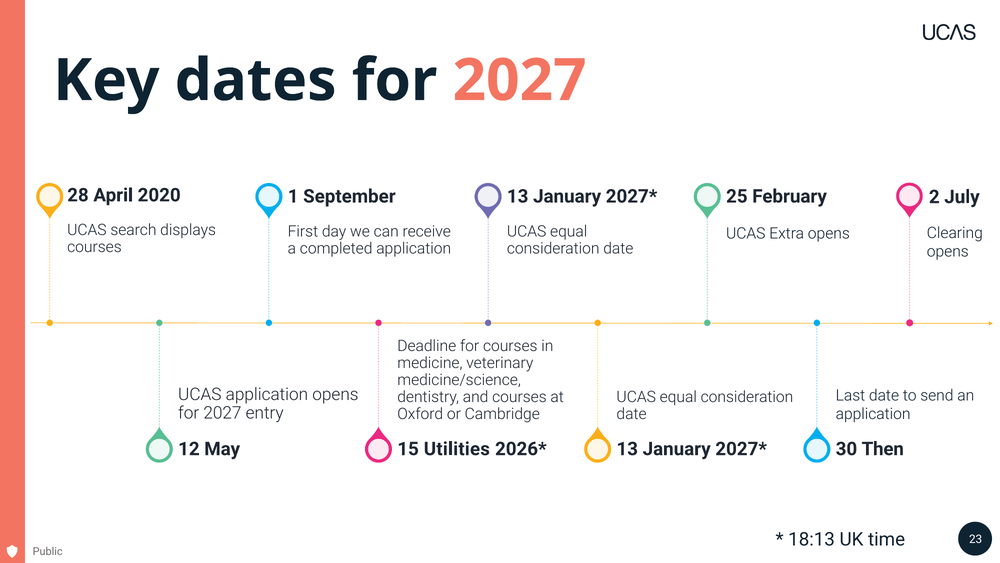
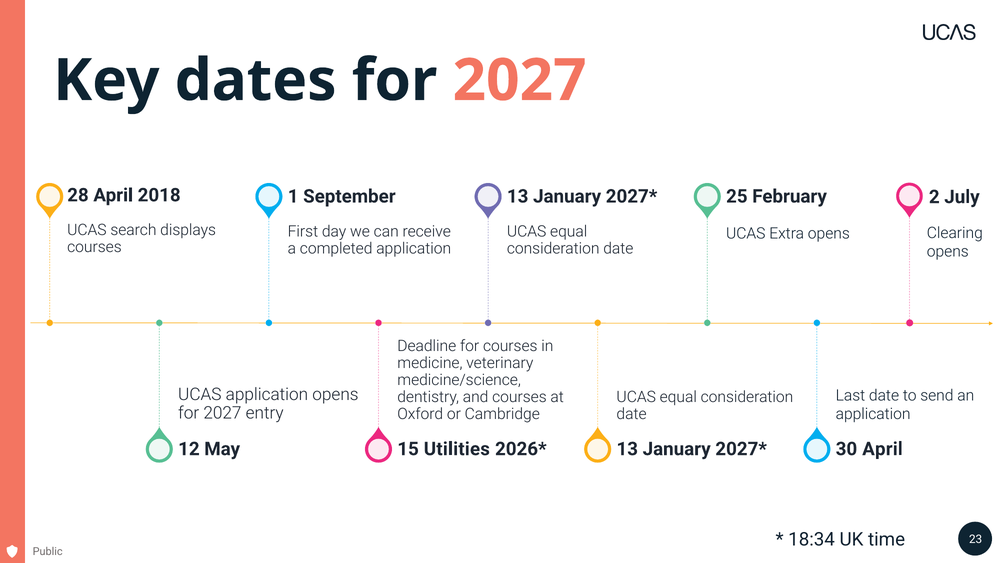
2020: 2020 -> 2018 (159, 195)
30 Then: Then -> April (883, 449)
18:13: 18:13 -> 18:34 (812, 539)
